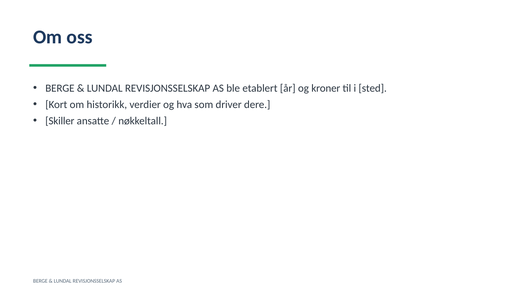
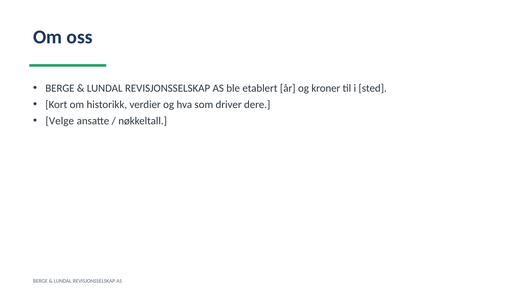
Skiller: Skiller -> Velge (60, 121)
